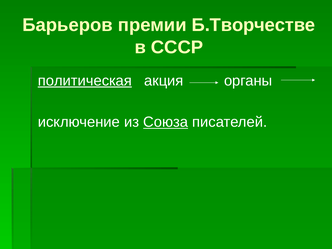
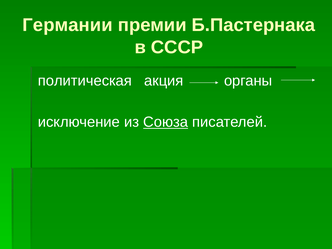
Барьеров: Барьеров -> Германии (68, 25)
Б.Творчестве: Б.Творчестве -> Б.Пастернака (253, 25)
политическая underline: present -> none (85, 81)
